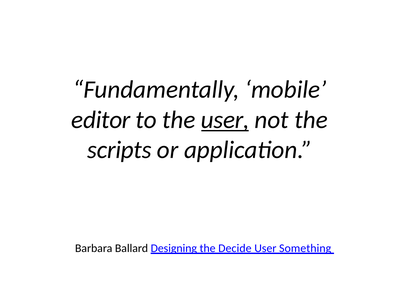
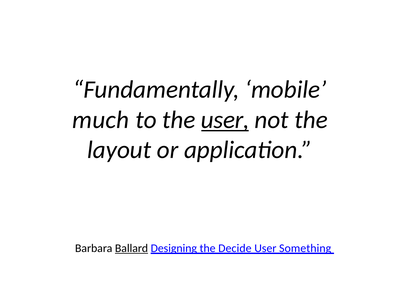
editor: editor -> much (101, 120)
scripts: scripts -> layout (119, 150)
Ballard underline: none -> present (132, 249)
